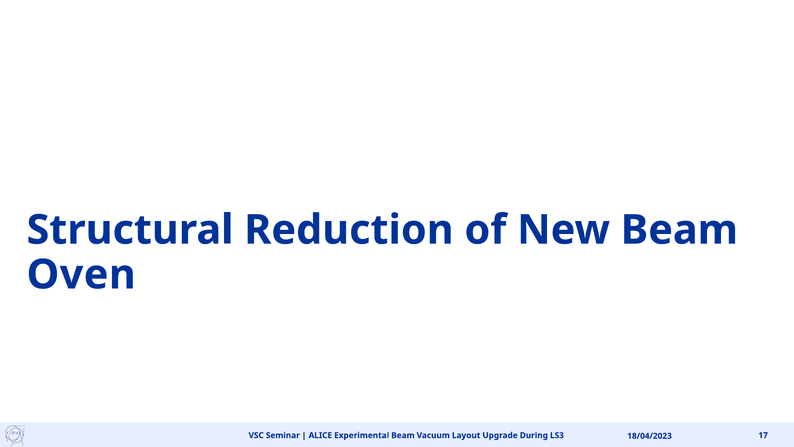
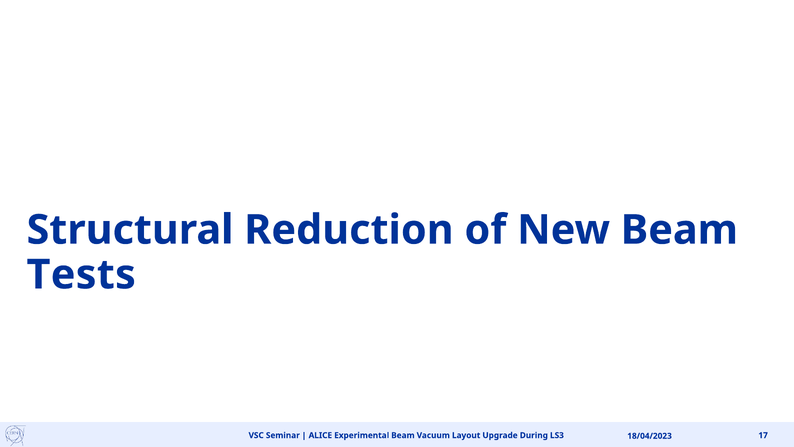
Oven: Oven -> Tests (81, 275)
